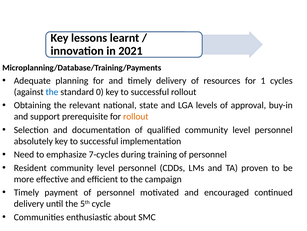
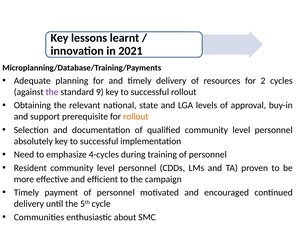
1: 1 -> 2 (263, 80)
the colour: blue -> purple (52, 92)
0: 0 -> 9 (100, 92)
7-cycles: 7-cycles -> 4-cycles (104, 154)
